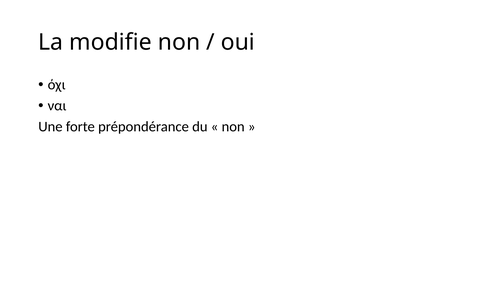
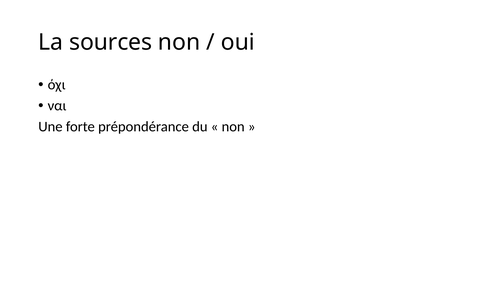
modifie: modifie -> sources (111, 42)
